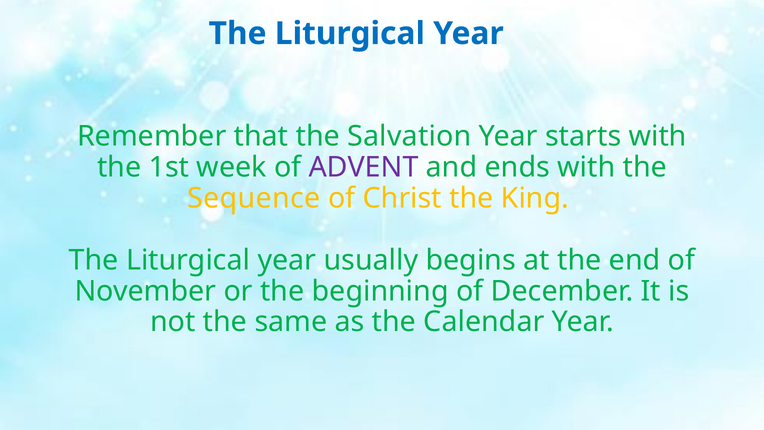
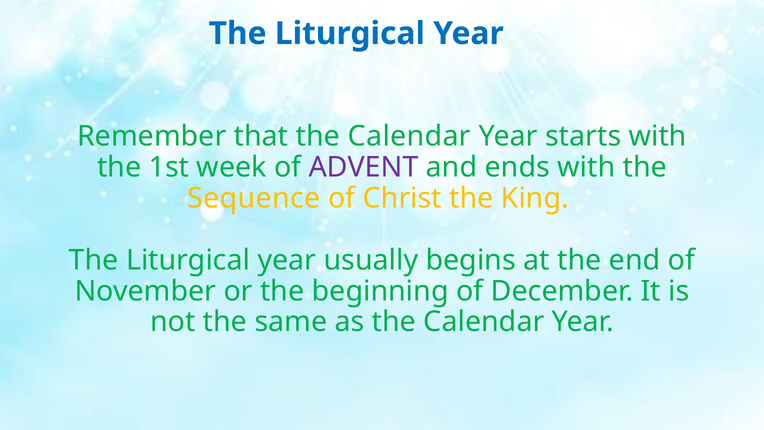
that the Salvation: Salvation -> Calendar (409, 136)
